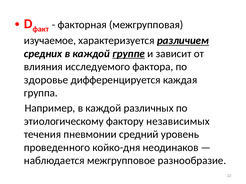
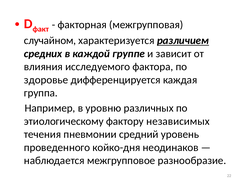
изучаемое: изучаемое -> случайном (50, 41)
группе underline: present -> none (129, 54)
Например в каждой: каждой -> уровню (103, 108)
